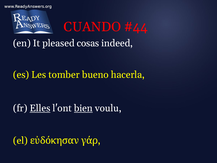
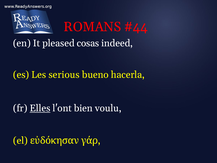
CUANDO: CUANDO -> ROMANS (92, 27)
tomber: tomber -> serious (64, 75)
bien underline: present -> none (83, 108)
